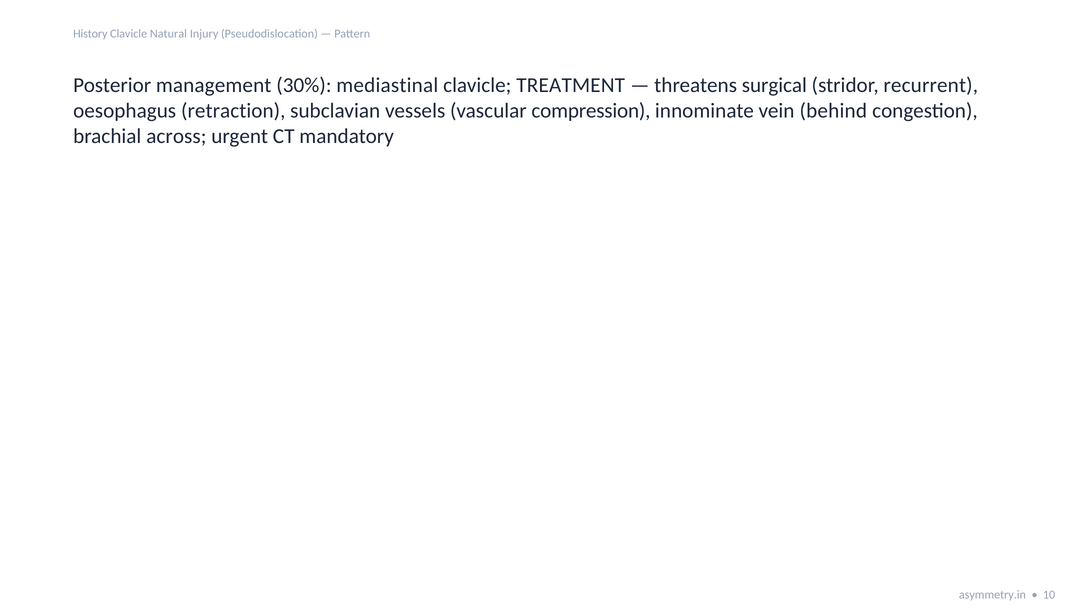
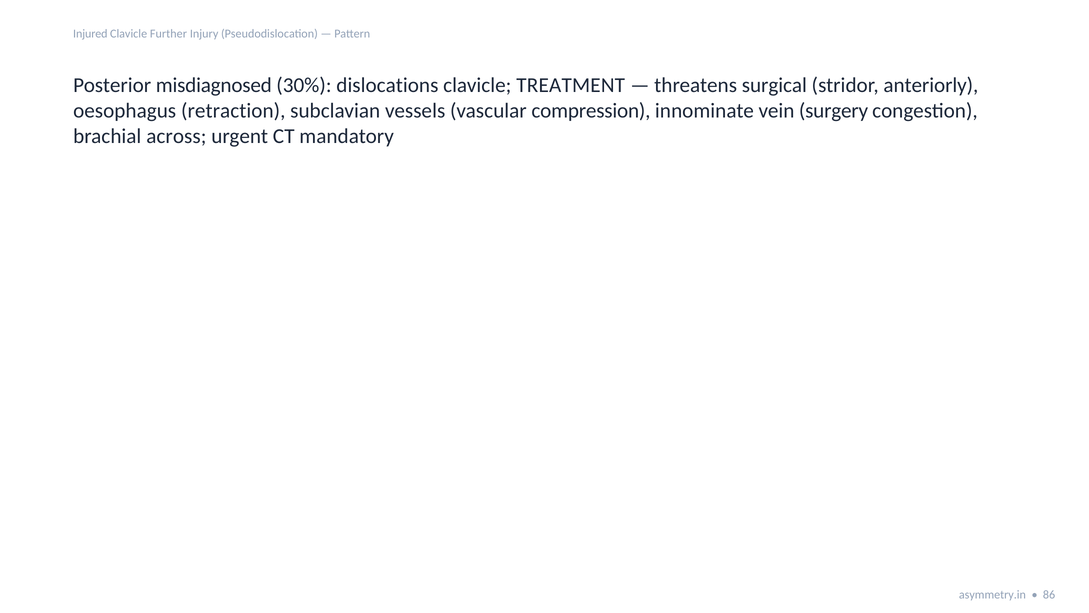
History: History -> Injured (90, 34)
Natural: Natural -> Further (168, 34)
management: management -> misdiagnosed (214, 85)
mediastinal: mediastinal -> dislocations (387, 85)
recurrent: recurrent -> anteriorly (931, 85)
behind: behind -> surgery (834, 111)
10: 10 -> 86 (1049, 594)
